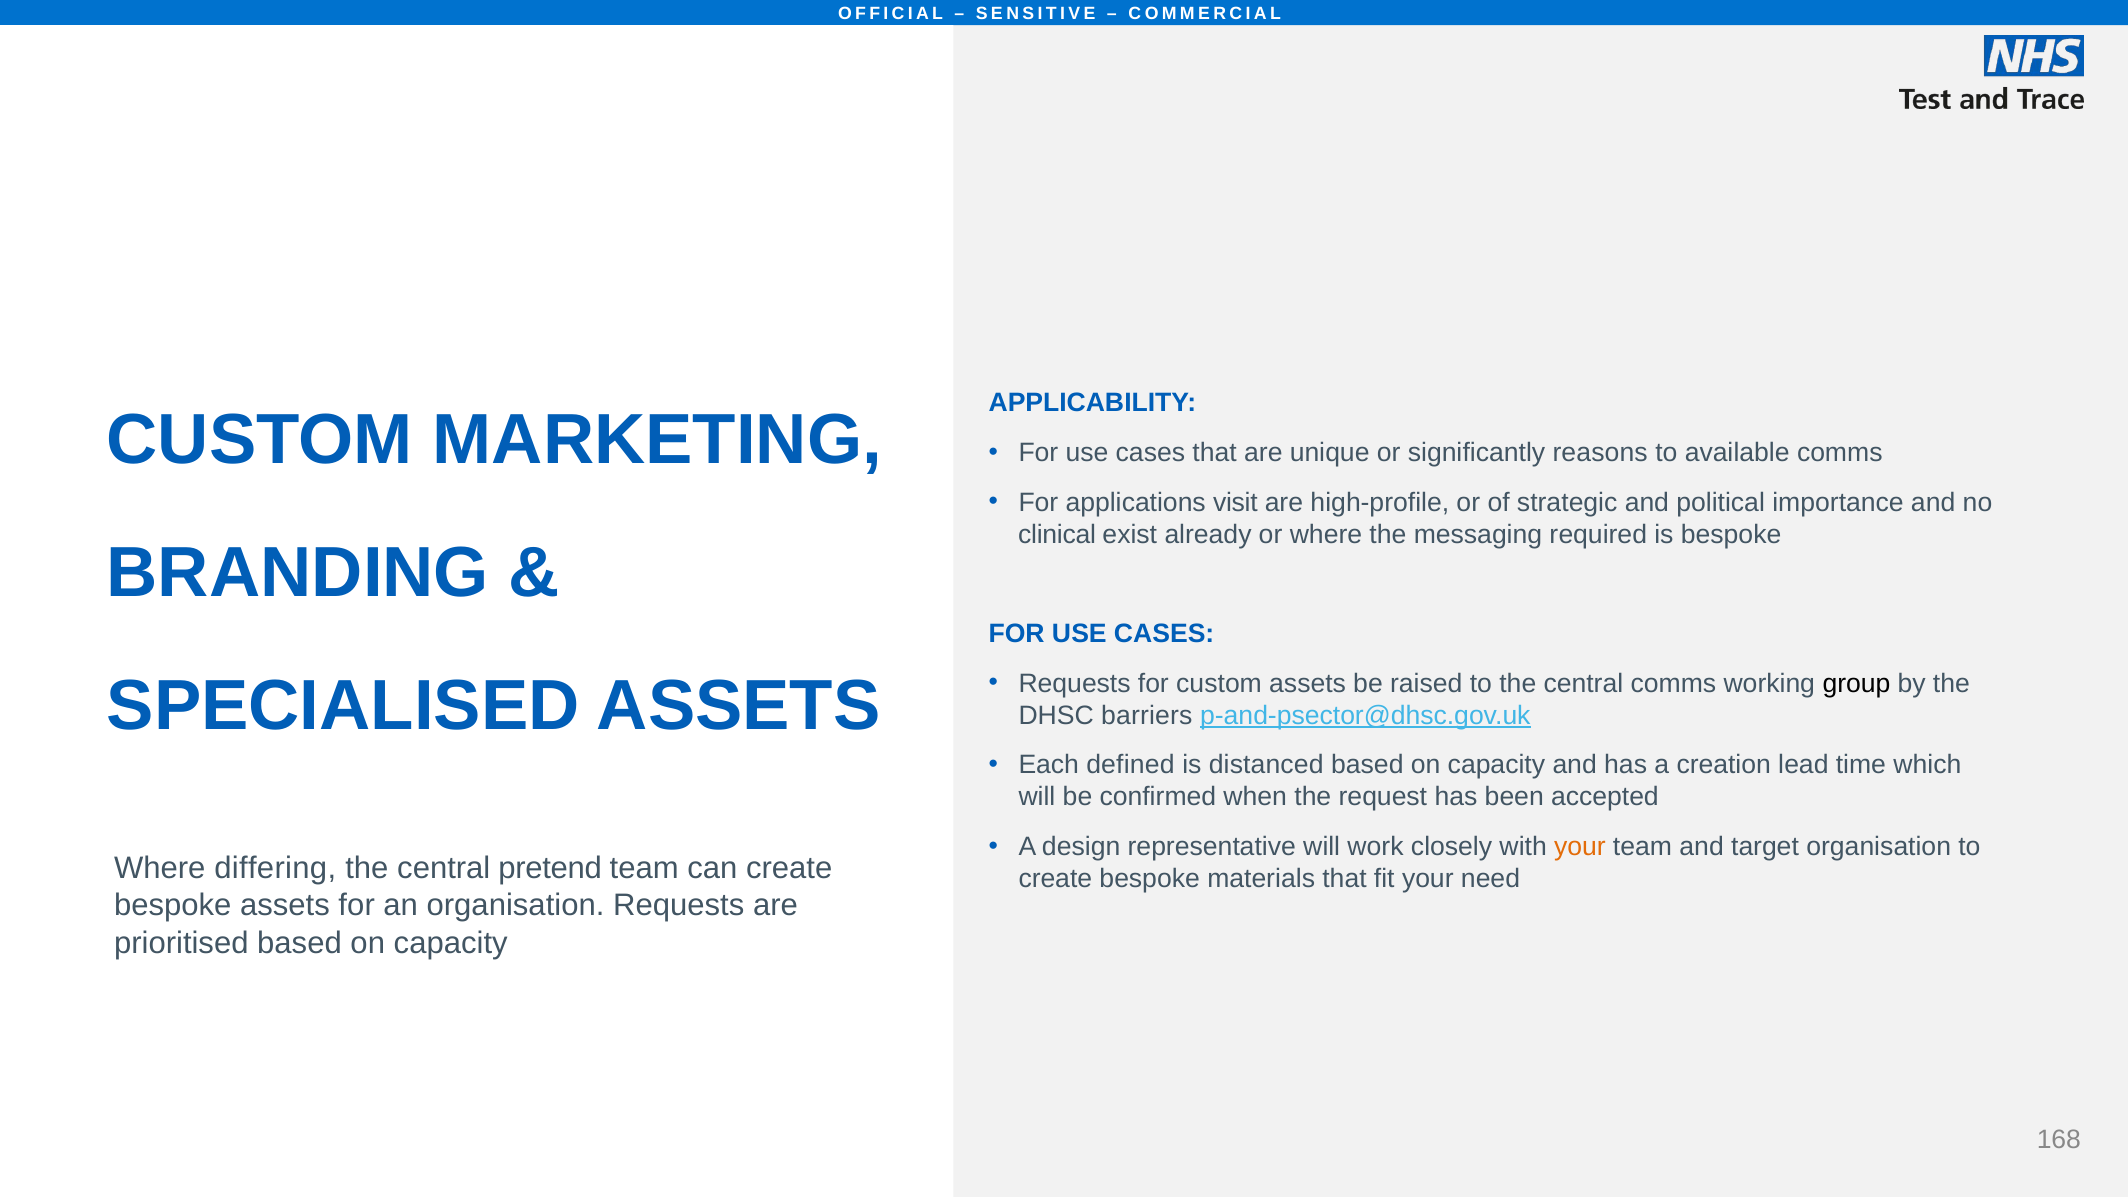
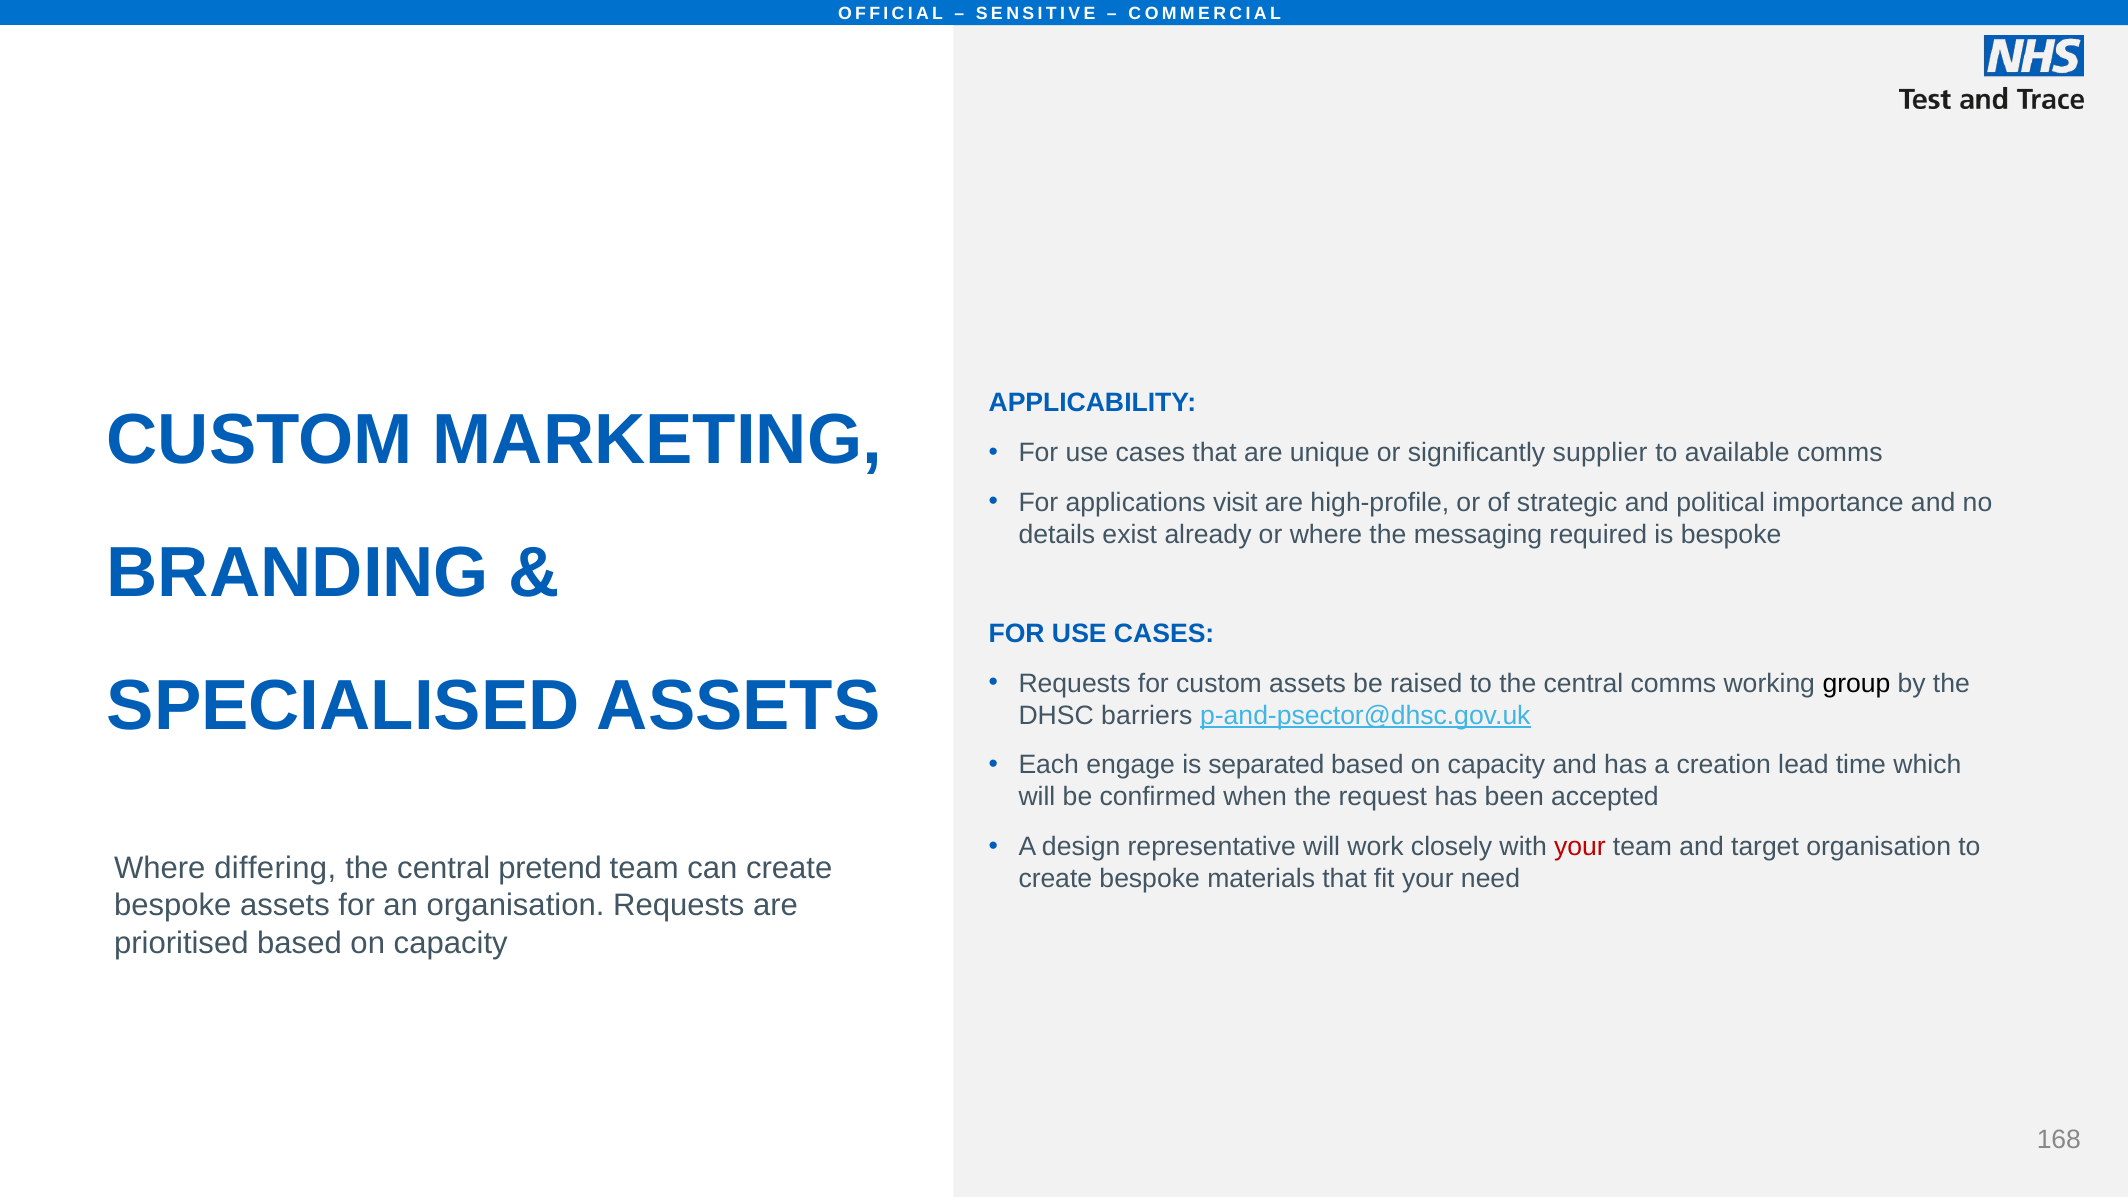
reasons: reasons -> supplier (1600, 453)
clinical: clinical -> details (1057, 534)
defined: defined -> engage (1131, 765)
distanced: distanced -> separated (1266, 765)
your colour: orange -> red (1580, 847)
